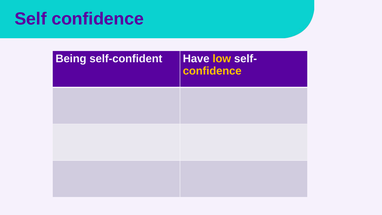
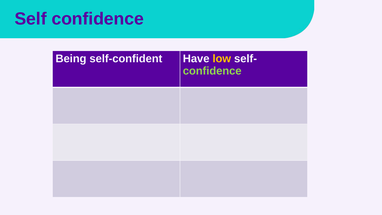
confidence colour: yellow -> light green (212, 71)
